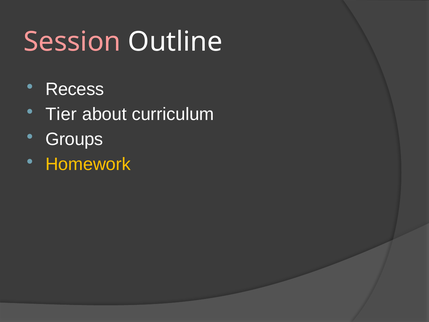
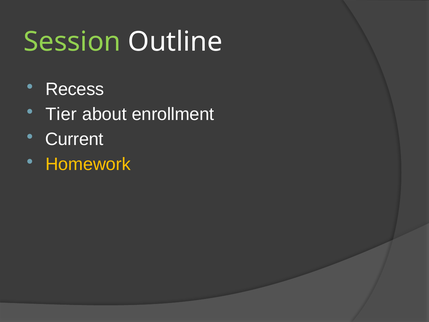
Session colour: pink -> light green (72, 42)
curriculum: curriculum -> enrollment (173, 114)
Groups: Groups -> Current (74, 139)
